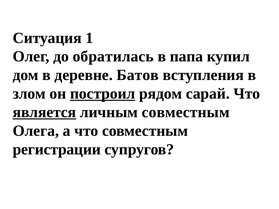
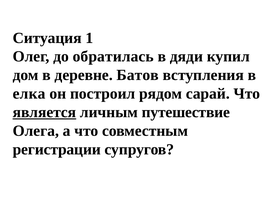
папа: папа -> дяди (186, 57)
злом: злом -> елка (29, 94)
построил underline: present -> none (103, 94)
личным совместным: совместным -> путешествие (186, 112)
